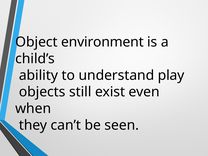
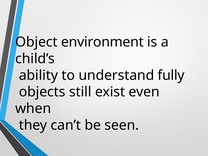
play: play -> fully (171, 75)
